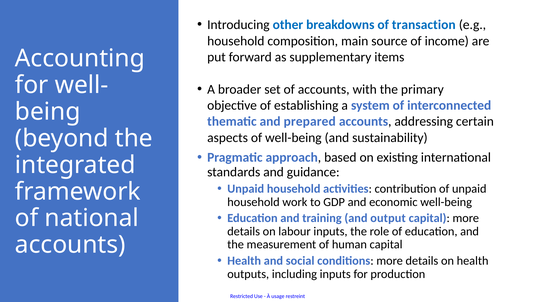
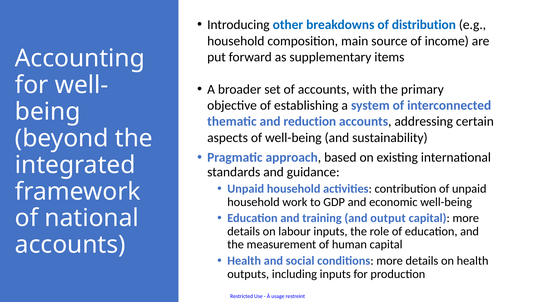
transaction: transaction -> distribution (424, 25)
prepared: prepared -> reduction (310, 121)
